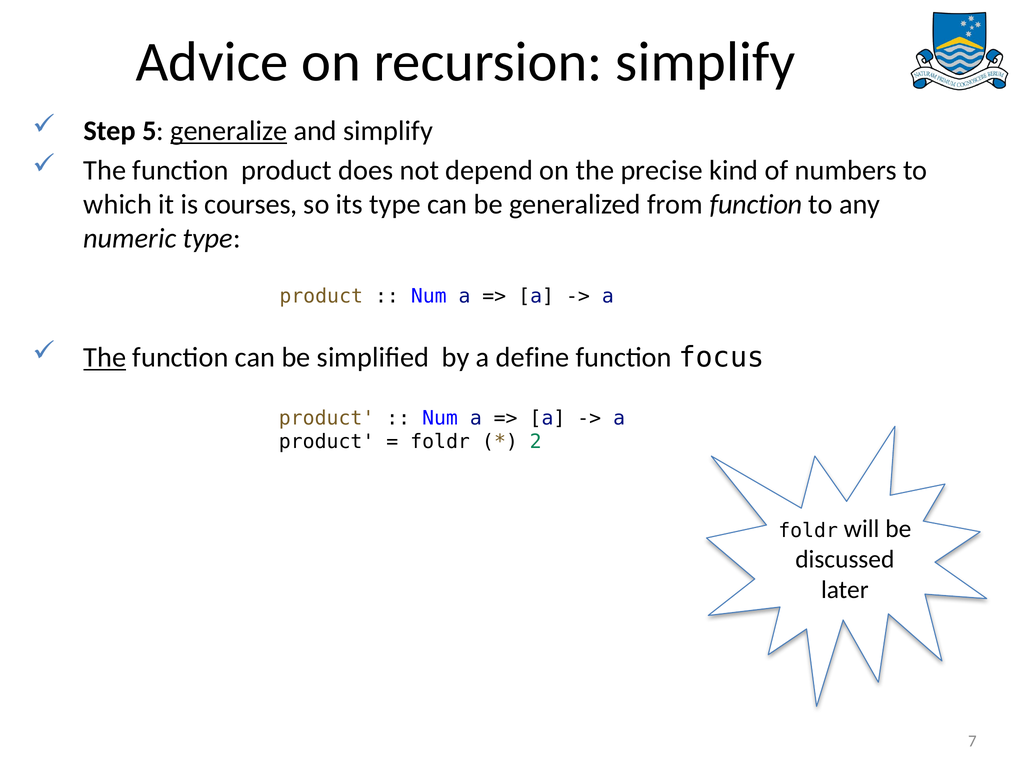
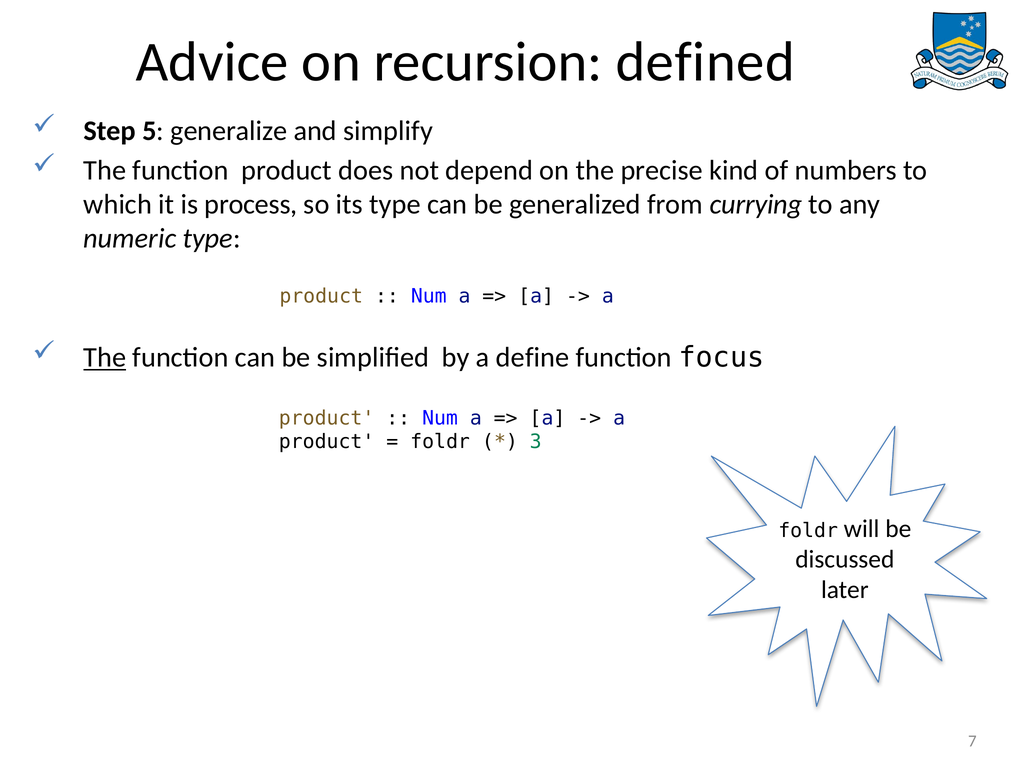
recursion simplify: simplify -> defined (705, 62)
generalize underline: present -> none (229, 131)
courses: courses -> process (251, 205)
from function: function -> currying (756, 205)
2: 2 -> 3 (536, 442)
